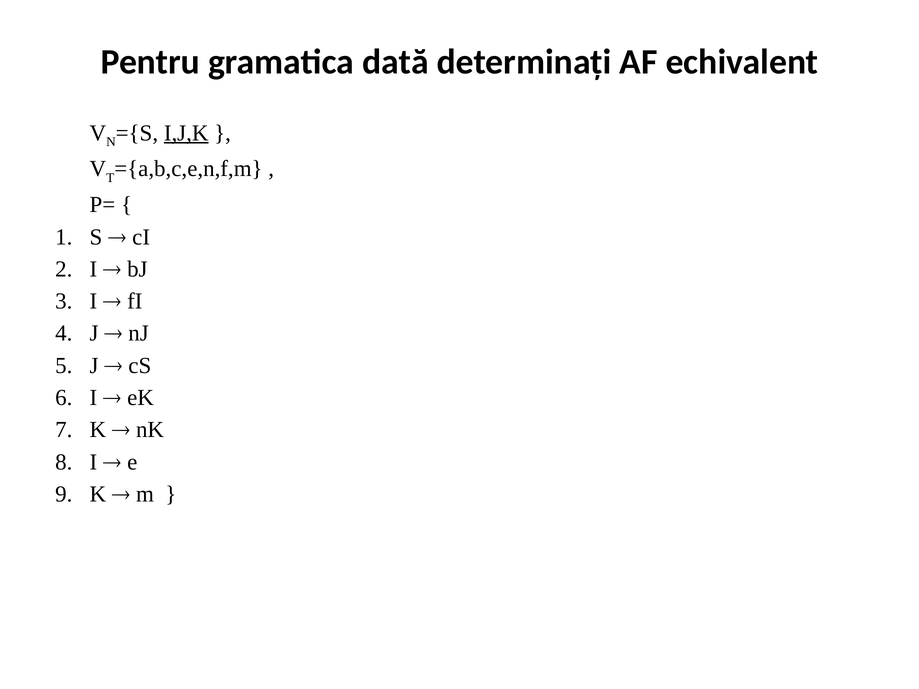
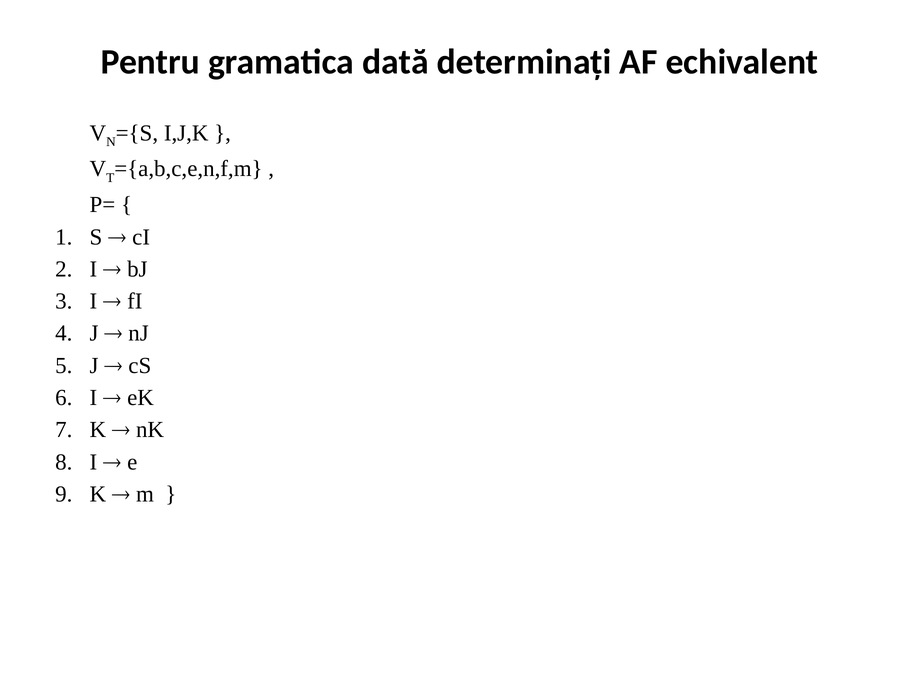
I,J,K underline: present -> none (186, 133)
